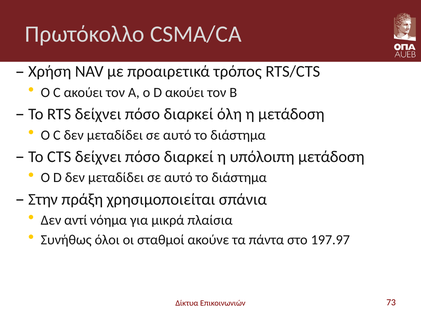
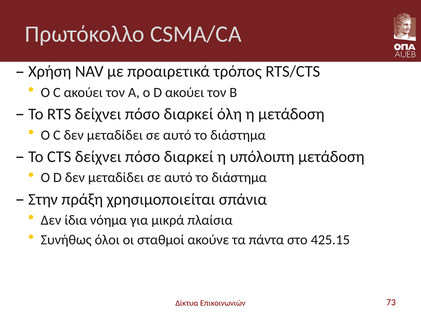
αντί: αντί -> ίδια (76, 220)
197.97: 197.97 -> 425.15 (330, 240)
